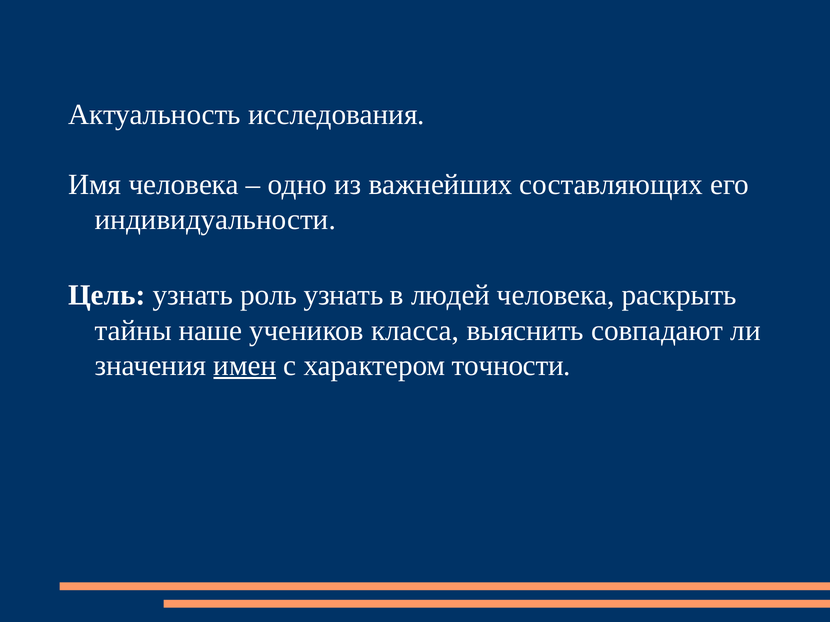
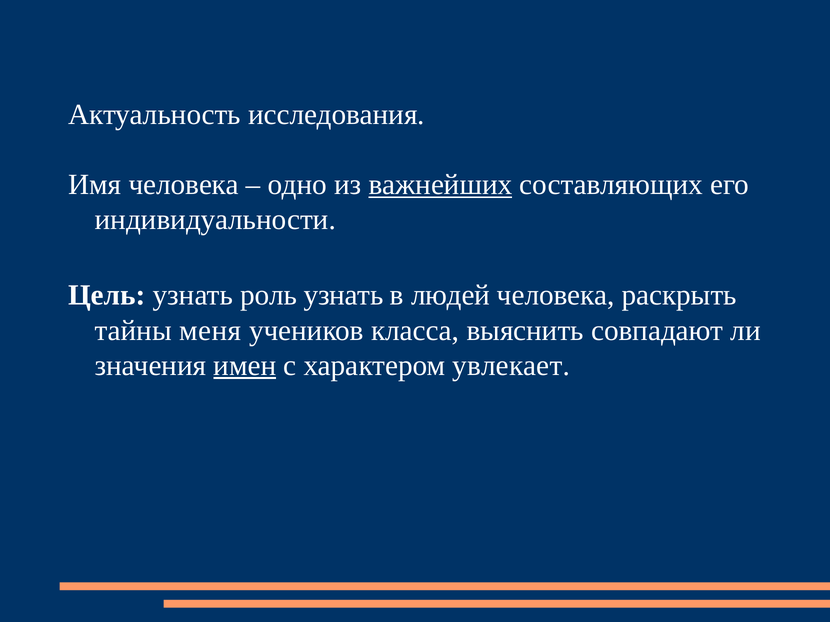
важнейших underline: none -> present (440, 185)
наше: наше -> меня (210, 331)
точности: точности -> увлекает (511, 366)
